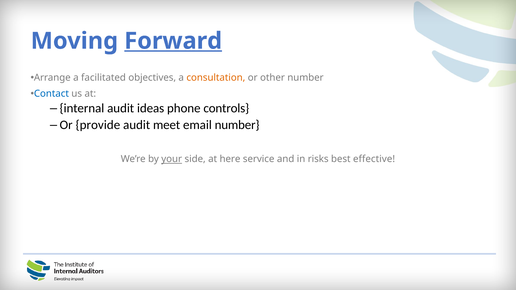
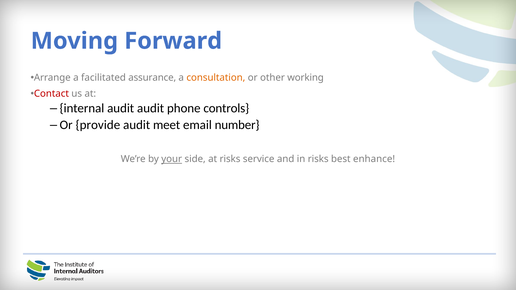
Forward underline: present -> none (173, 41)
objectives: objectives -> assurance (152, 78)
other number: number -> working (306, 78)
Contact colour: blue -> red (51, 94)
audit ideas: ideas -> audit (151, 108)
at here: here -> risks (230, 159)
effective: effective -> enhance (374, 159)
